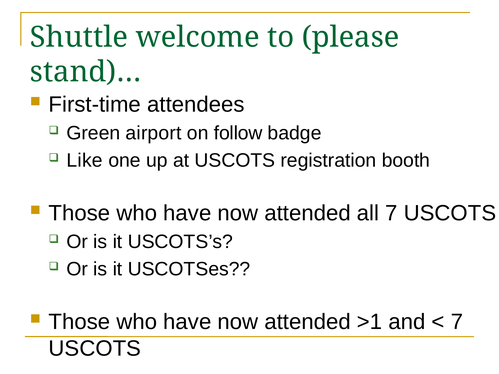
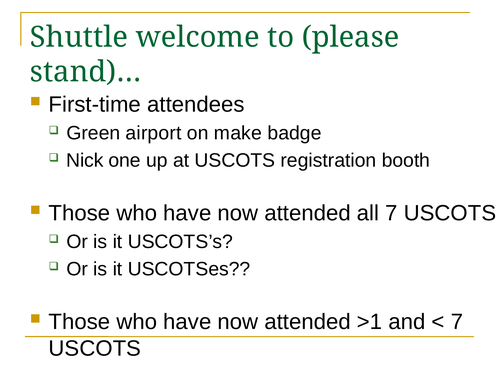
follow: follow -> make (238, 133)
Like: Like -> Nick (85, 161)
